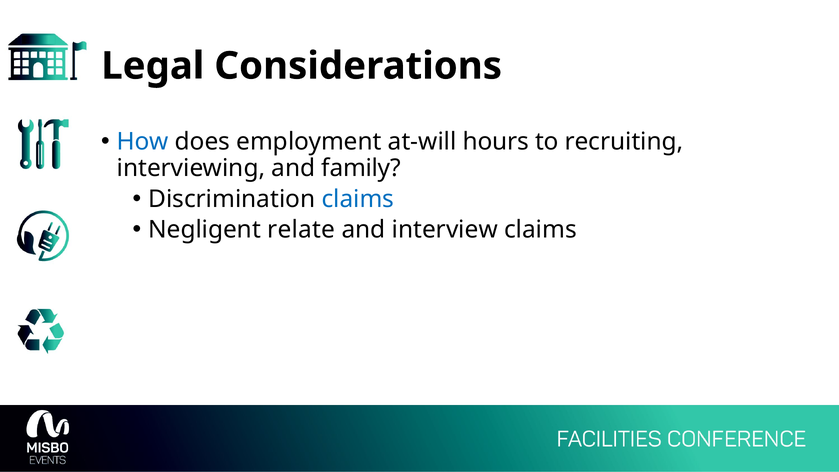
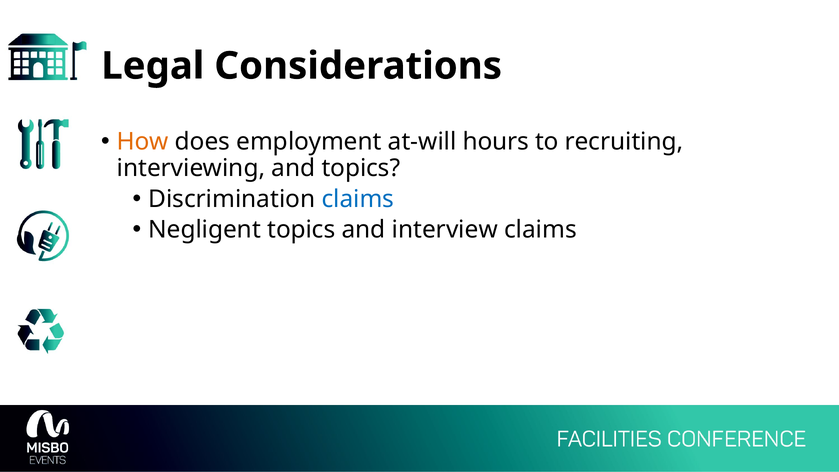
How colour: blue -> orange (143, 142)
and family: family -> topics (361, 168)
Negligent relate: relate -> topics (301, 230)
